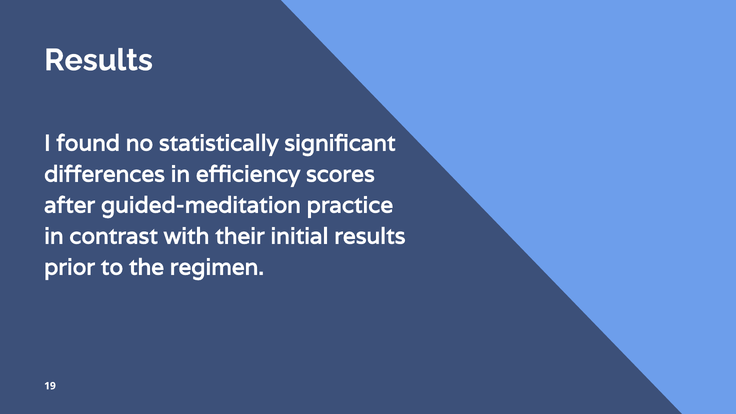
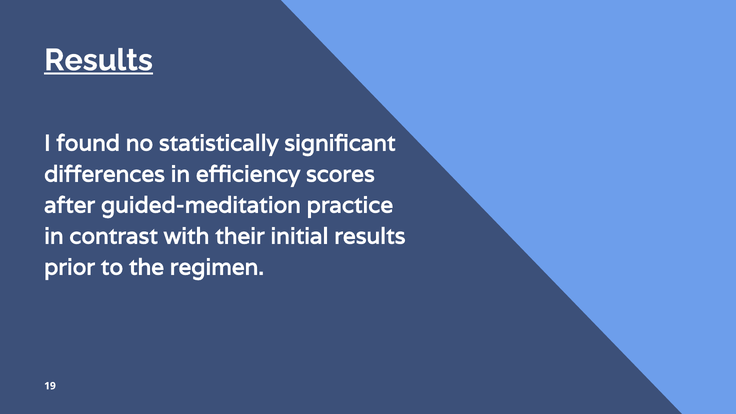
Results underline: none -> present (99, 60)
